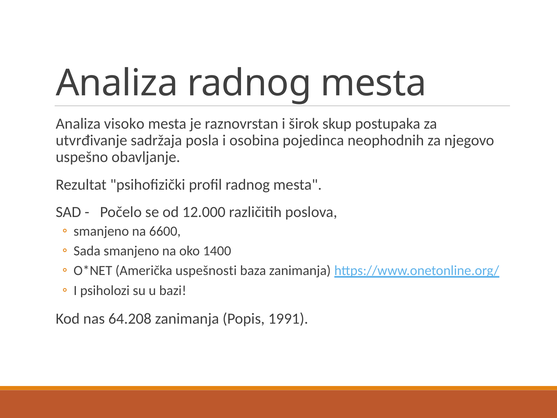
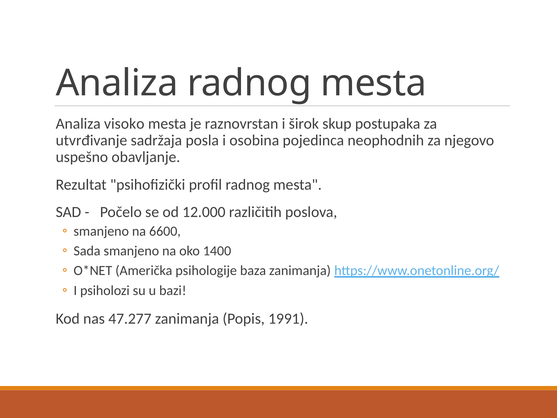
uspešnosti: uspešnosti -> psihologije (206, 271)
64.208: 64.208 -> 47.277 (130, 319)
